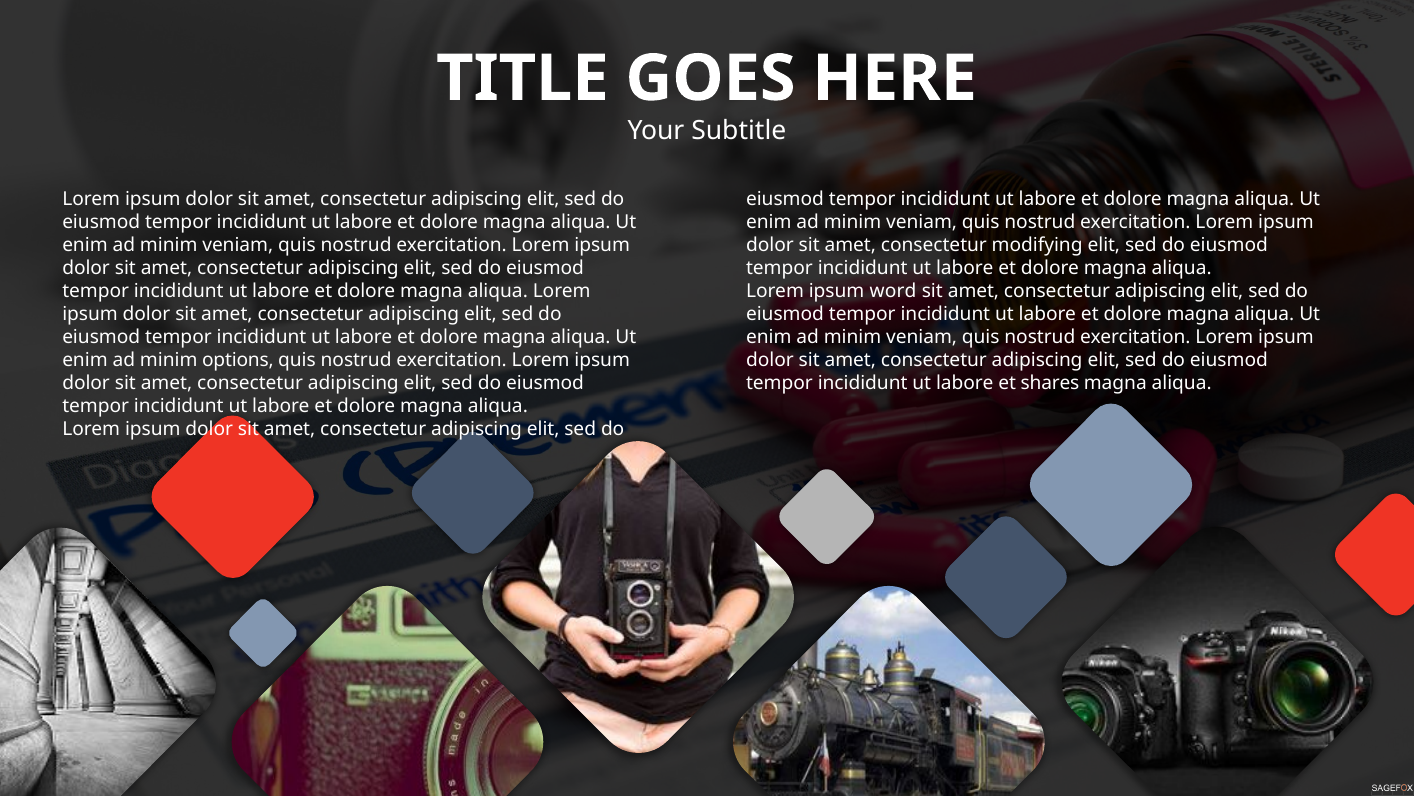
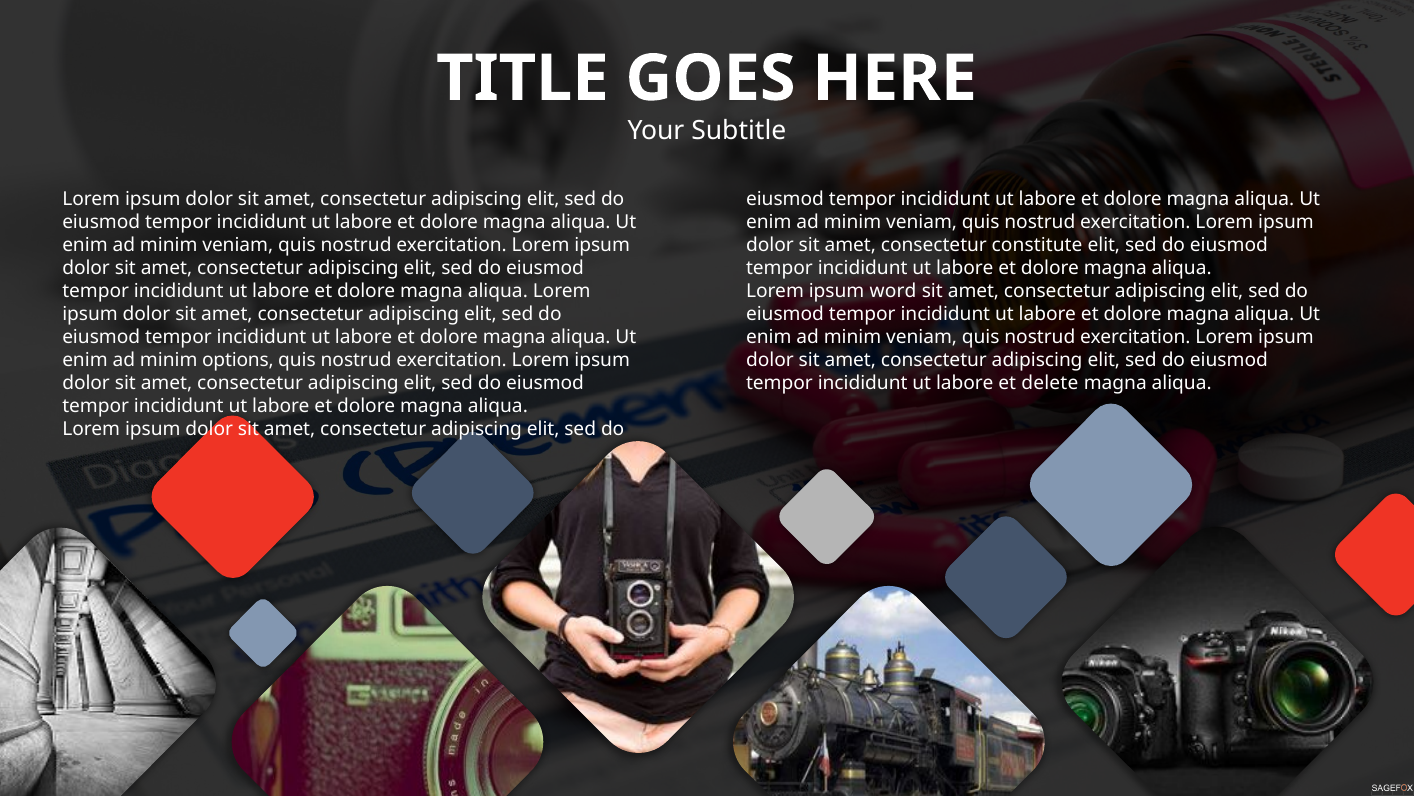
modifying: modifying -> constitute (1037, 245)
shares: shares -> delete (1050, 383)
